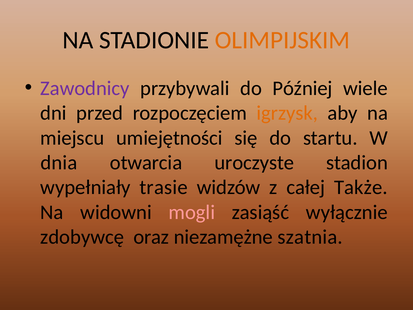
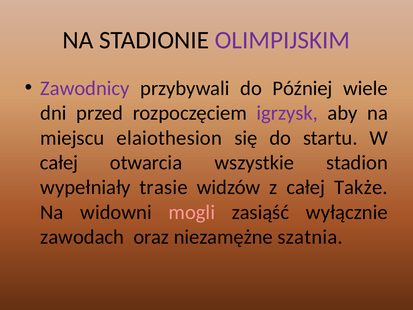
OLIMPIJSKIM colour: orange -> purple (282, 40)
igrzysk colour: orange -> purple (287, 113)
umiejętności: umiejętności -> elaiothesion (169, 138)
dnia: dnia -> całej (59, 163)
uroczyste: uroczyste -> wszystkie (254, 163)
zdobywcę: zdobywcę -> zawodach (82, 237)
